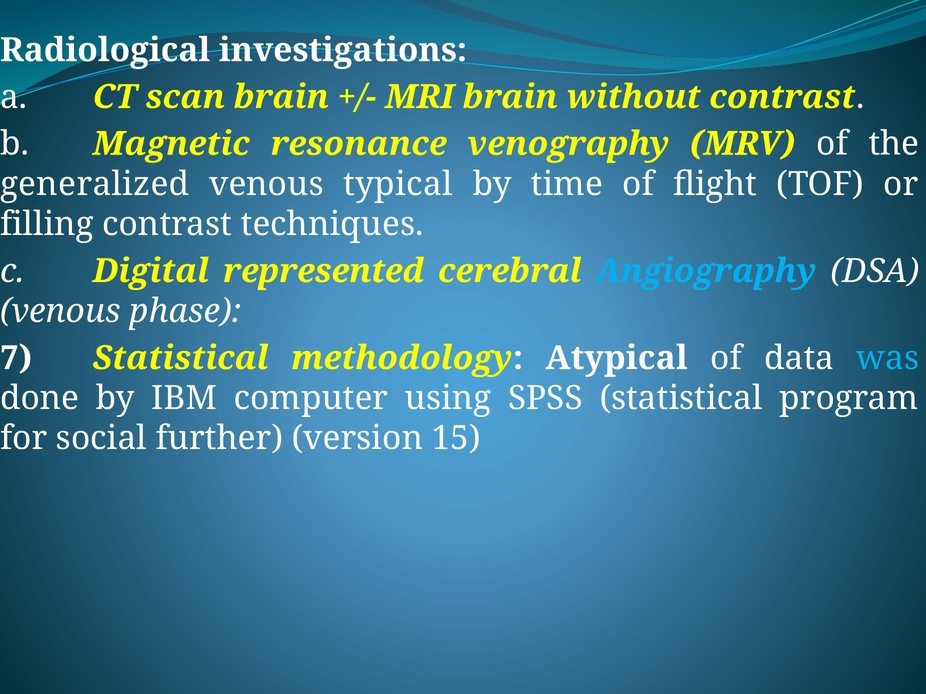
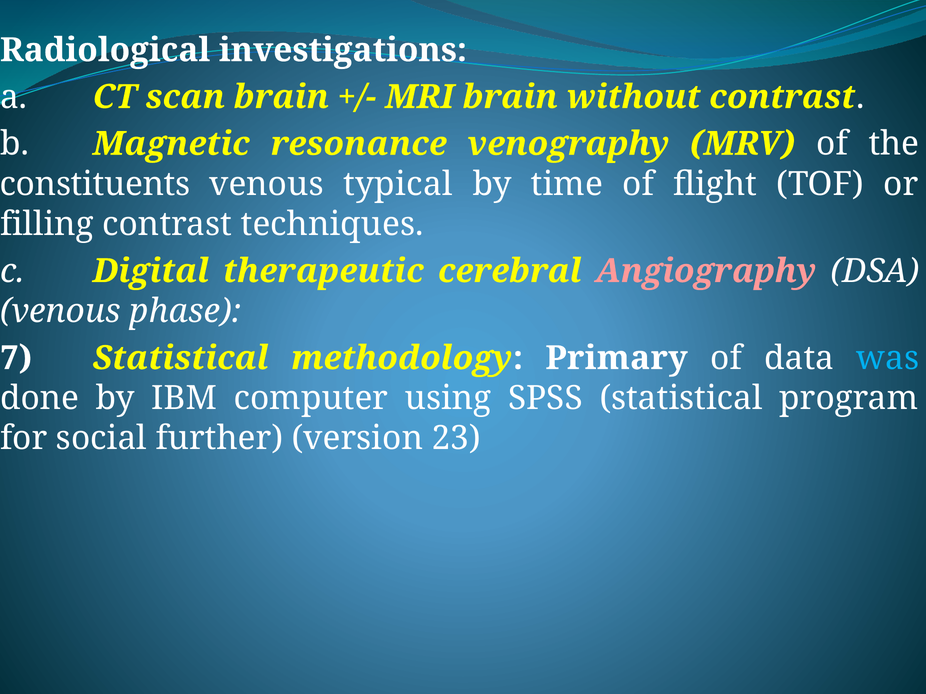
generalized: generalized -> constituents (95, 184)
represented: represented -> therapeutic (323, 271)
Angiography colour: light blue -> pink (706, 271)
Atypical: Atypical -> Primary (616, 358)
15: 15 -> 23 (456, 439)
